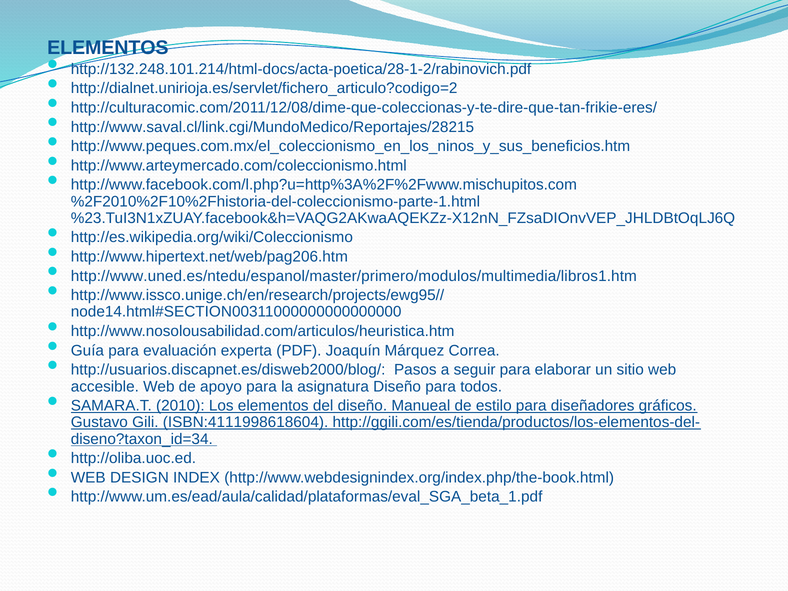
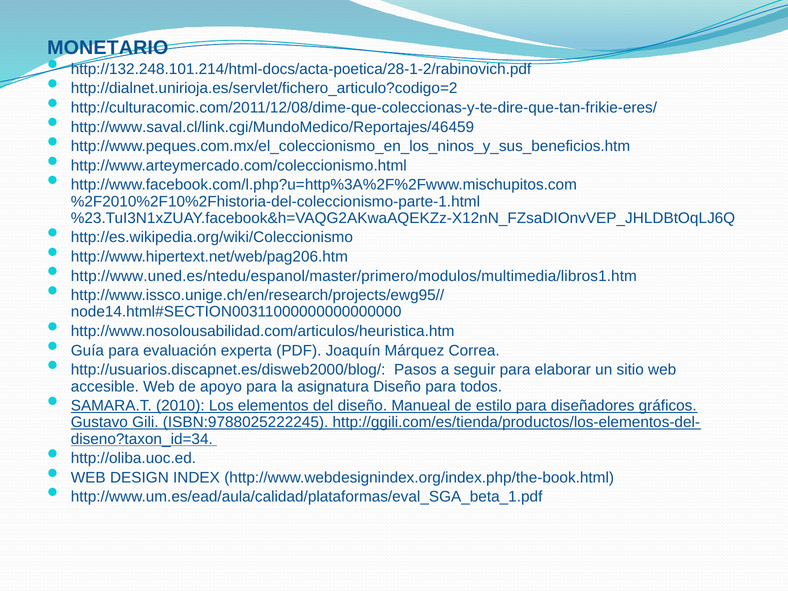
ELEMENTOS: ELEMENTOS -> MONETARIO (108, 48)
http://www.saval.cl/link.cgi/MundoMedico/Reportajes/28215: http://www.saval.cl/link.cgi/MundoMedico/Reportajes/28215 -> http://www.saval.cl/link.cgi/MundoMedico/Reportajes/46459 (272, 127)
ISBN:4111998618604: ISBN:4111998618604 -> ISBN:9788025222245 (246, 422)
